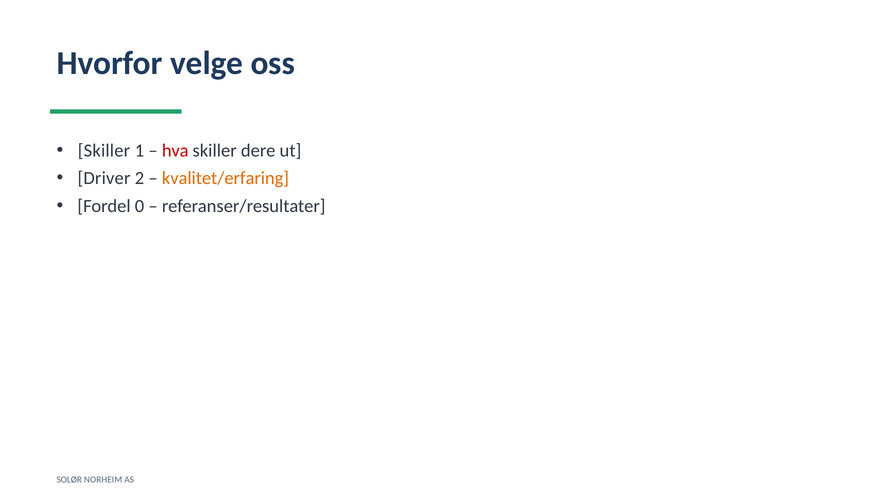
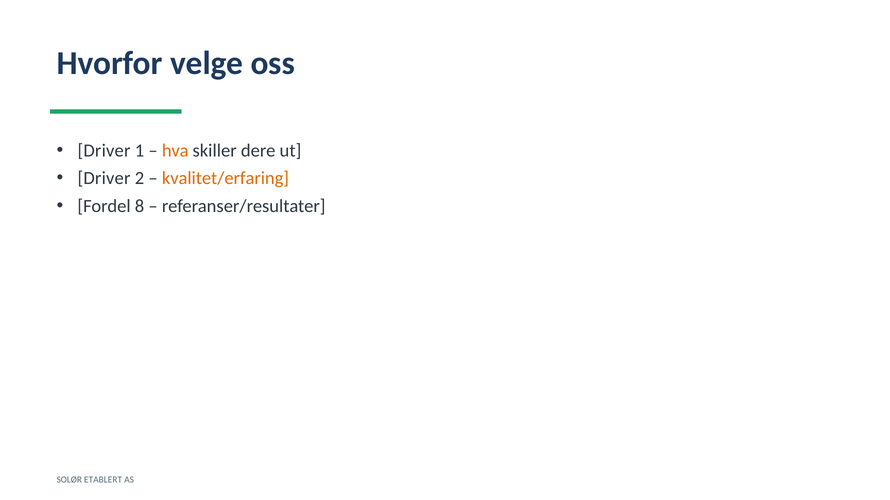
Skiller: Skiller -> Driver (104, 151)
hva colour: red -> orange (175, 151)
0: 0 -> 8 (140, 206)
NORHEIM: NORHEIM -> ETABLERT (103, 480)
